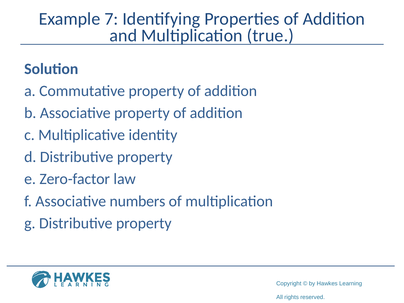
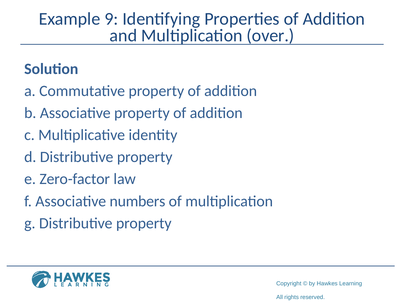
7: 7 -> 9 (111, 19)
true: true -> over (270, 36)
